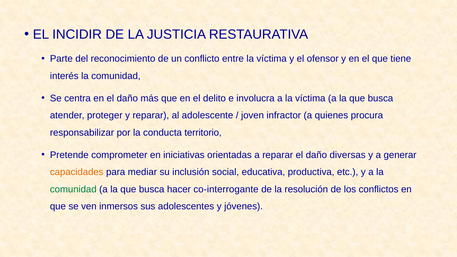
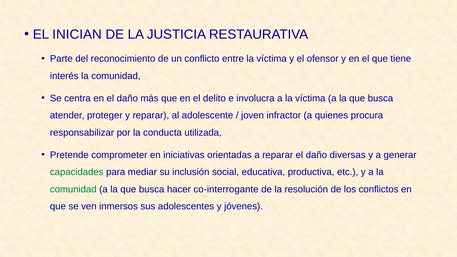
INCIDIR: INCIDIR -> INICIAN (77, 34)
territorio: territorio -> utilizada (203, 133)
capacidades colour: orange -> green (77, 172)
